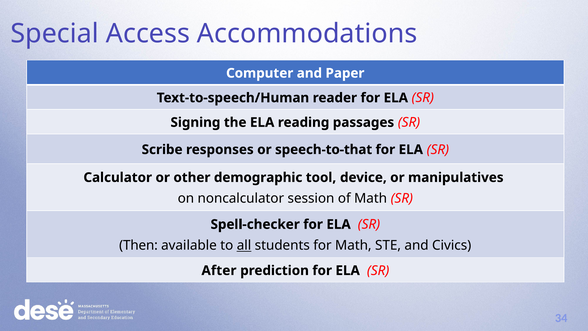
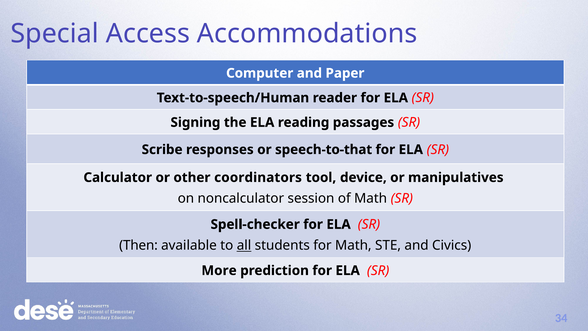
demographic: demographic -> coordinators (258, 177)
After: After -> More (219, 270)
